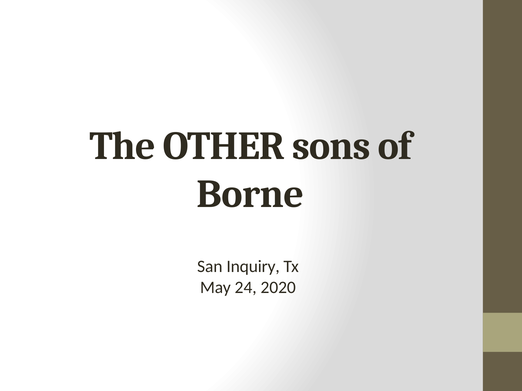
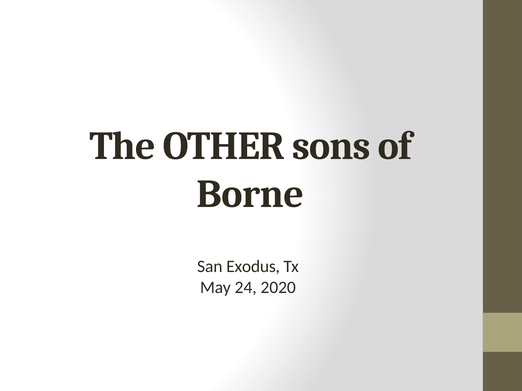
Inquiry: Inquiry -> Exodus (253, 267)
